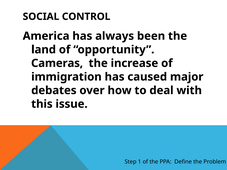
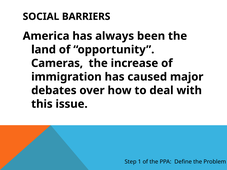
CONTROL: CONTROL -> BARRIERS (86, 17)
